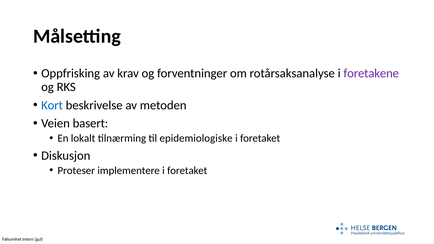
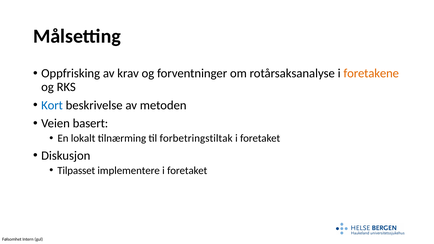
foretakene colour: purple -> orange (371, 73)
epidemiologiske: epidemiologiske -> forbetringstiltak (196, 138)
Proteser: Proteser -> Tilpasset (76, 171)
